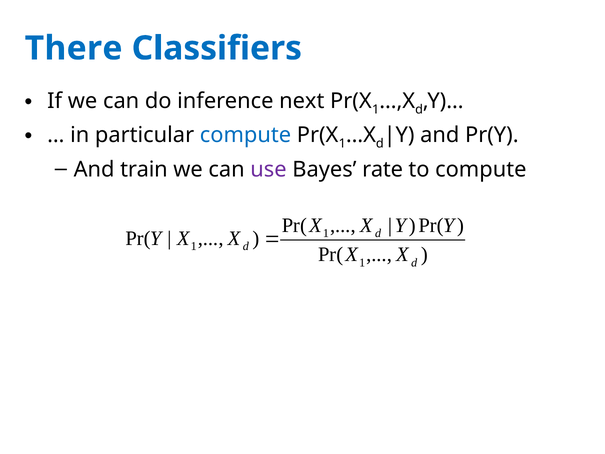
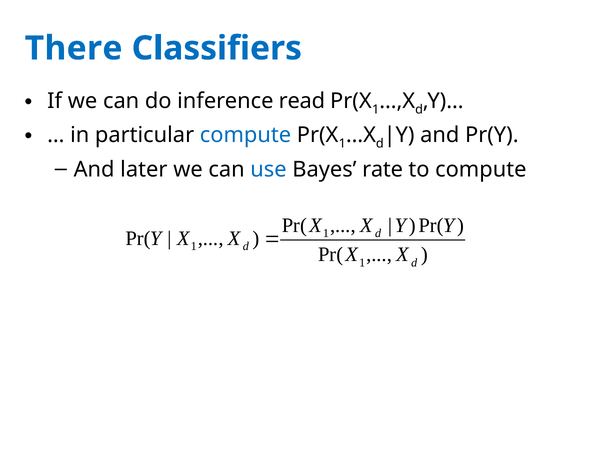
next: next -> read (302, 101)
train: train -> later (144, 169)
use colour: purple -> blue (268, 169)
